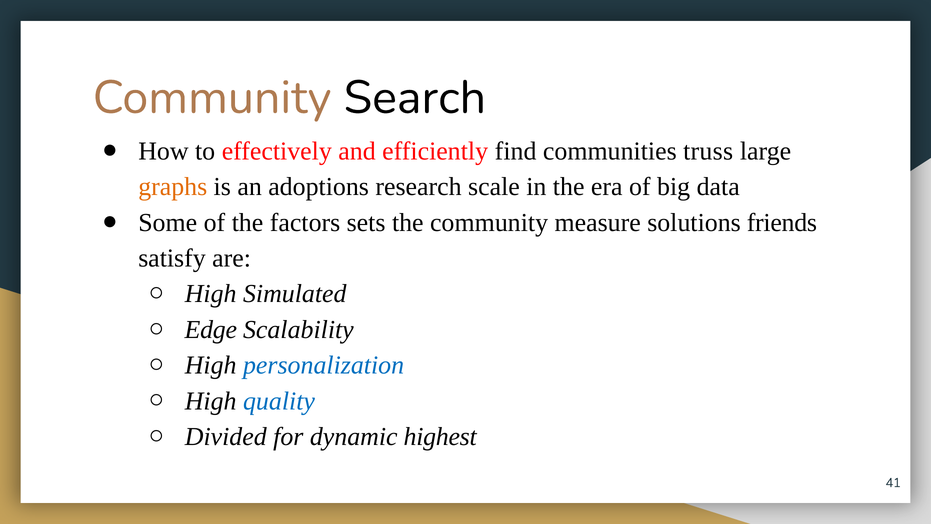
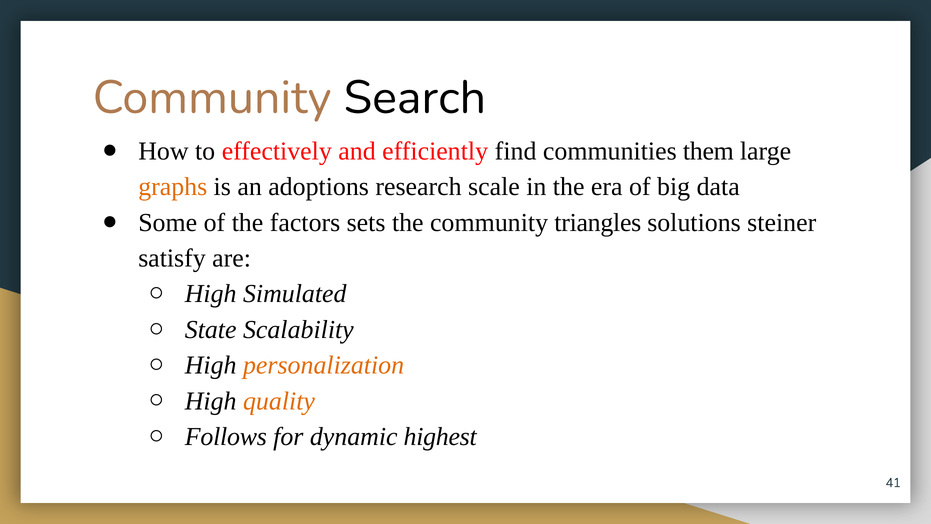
truss: truss -> them (708, 151)
measure: measure -> triangles (598, 222)
friends: friends -> steiner (782, 222)
Edge: Edge -> State (211, 329)
personalization colour: blue -> orange (324, 365)
quality colour: blue -> orange (279, 401)
Divided: Divided -> Follows (226, 437)
